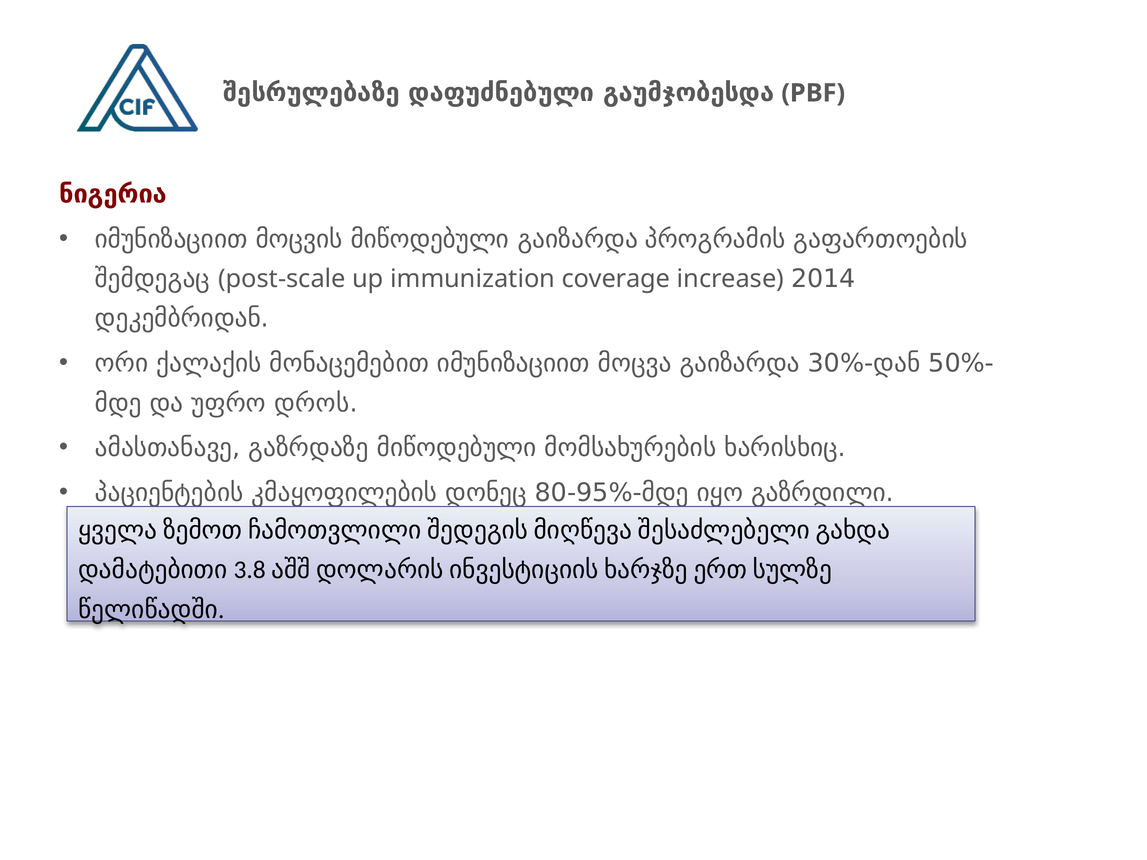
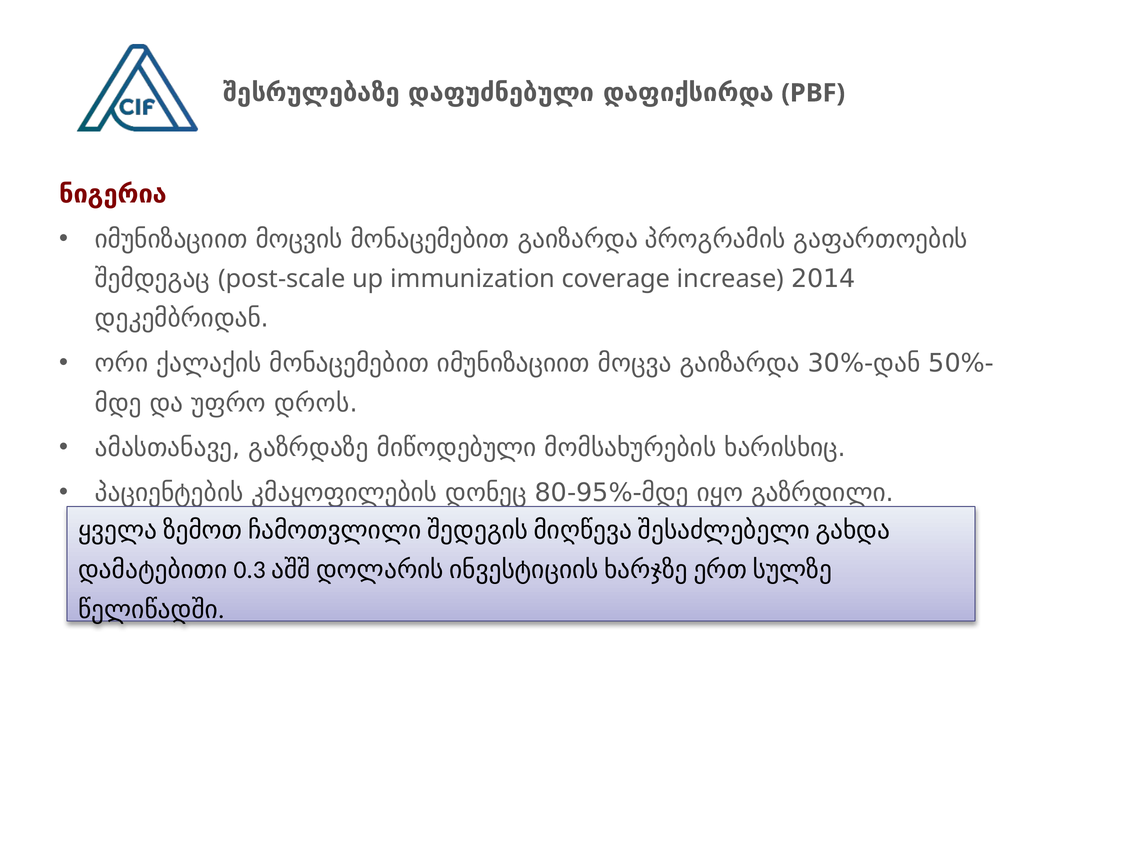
გაუმჯობესდა: გაუმჯობესდა -> დაფიქსირდა (689, 93)
მოცვის მიწოდებული: მიწოდებული -> მონაცემებით (430, 239)
3.8: 3.8 -> 0.3 (250, 570)
